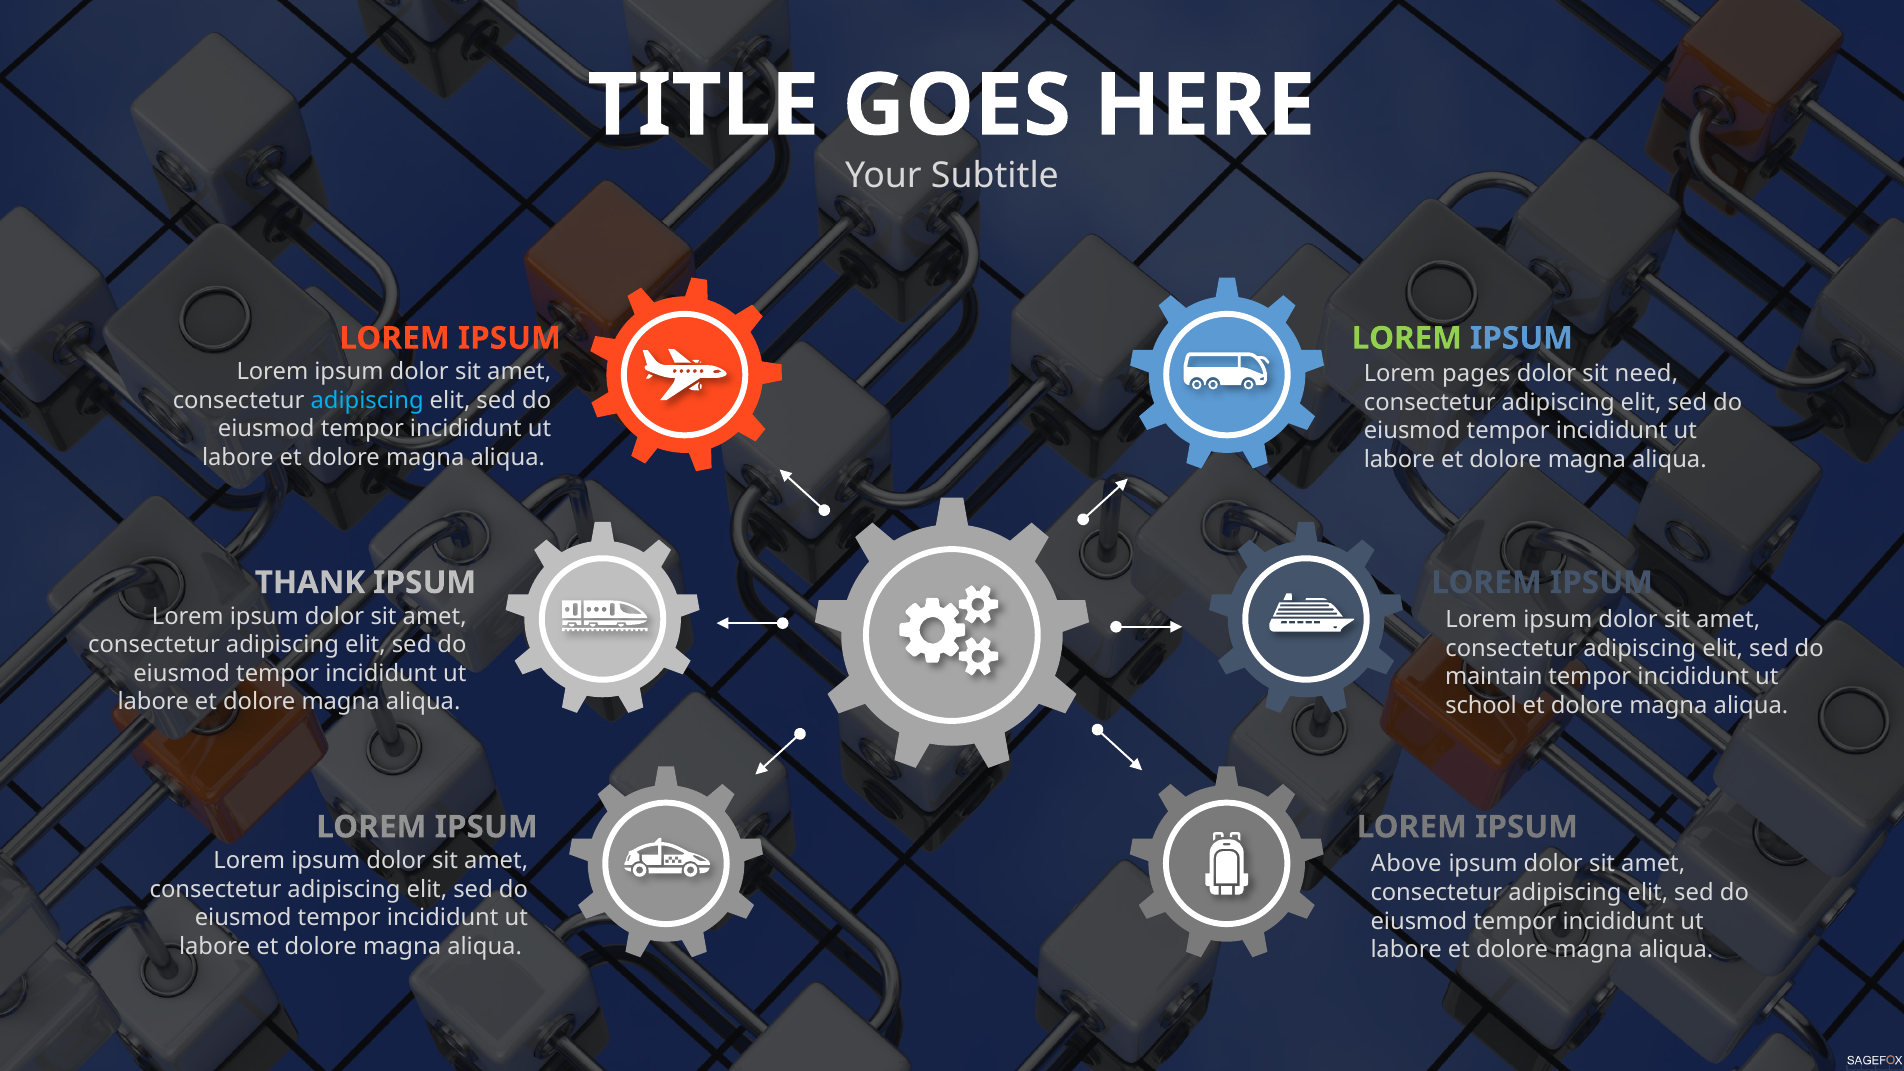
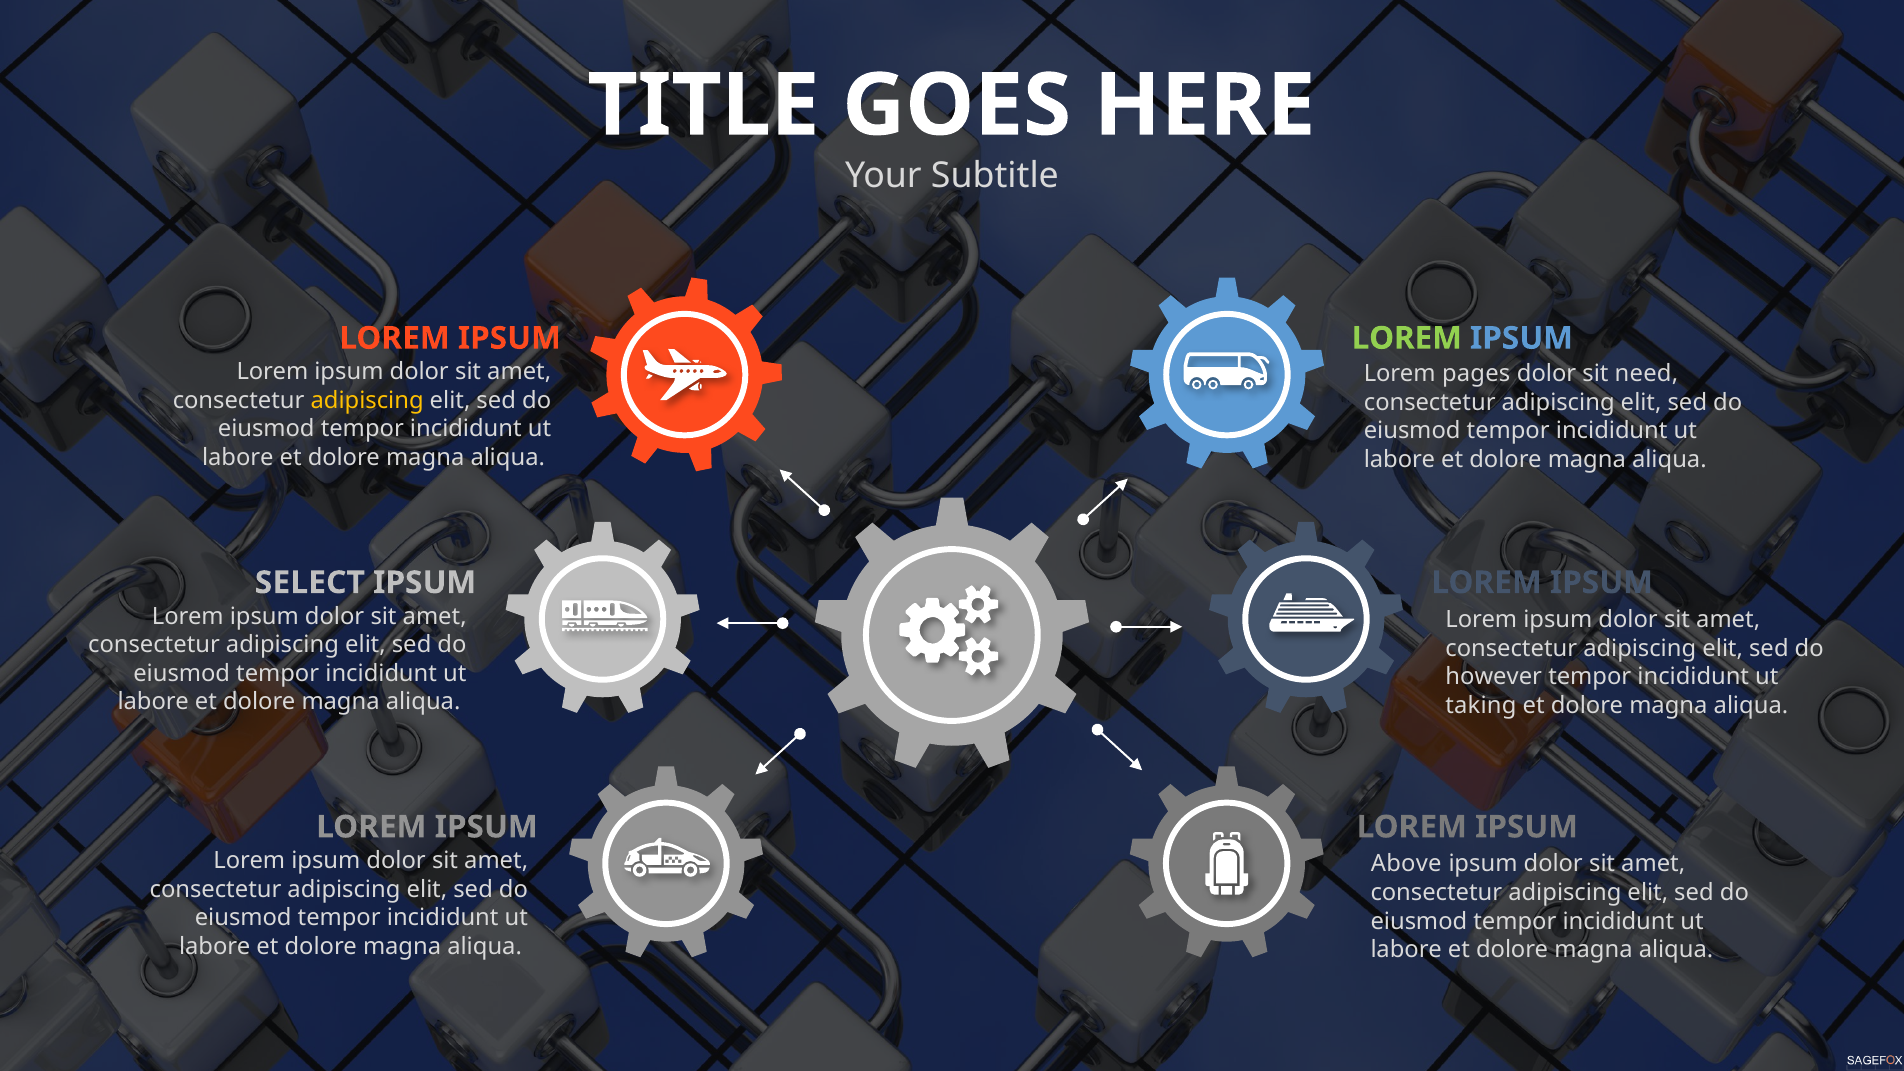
adipiscing colour: light blue -> yellow (367, 401)
THANK: THANK -> SELECT (310, 583)
maintain: maintain -> however (1494, 677)
school: school -> taking (1481, 705)
